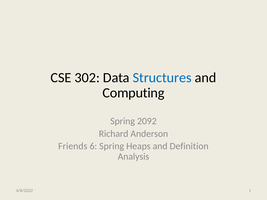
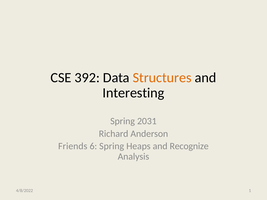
302: 302 -> 392 (87, 78)
Structures colour: blue -> orange (162, 78)
Computing: Computing -> Interesting (133, 93)
2092: 2092 -> 2031 (147, 121)
Definition: Definition -> Recognize (189, 146)
